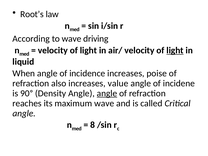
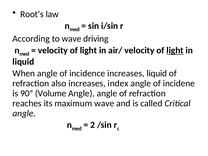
increases poise: poise -> liquid (157, 73)
value: value -> index (118, 83)
Density: Density -> Volume (51, 93)
angle underline: present -> none (107, 93)
8: 8 -> 2 (93, 125)
